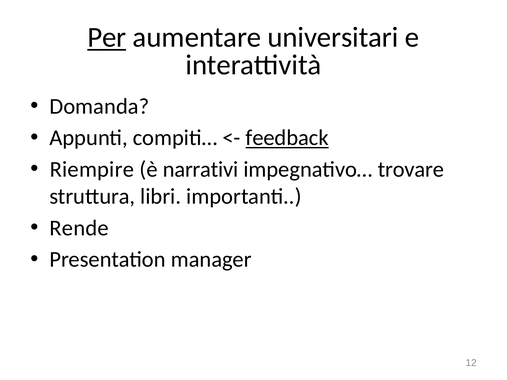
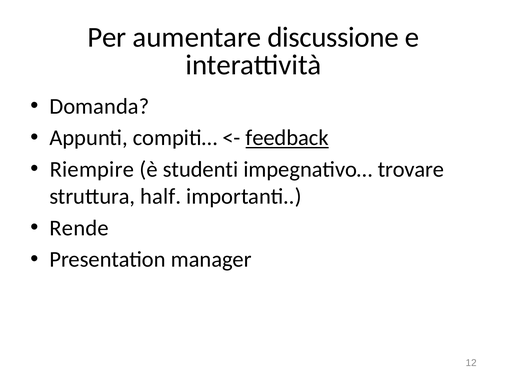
Per underline: present -> none (107, 37)
universitari: universitari -> discussione (333, 37)
narrativi: narrativi -> studenti (200, 169)
libri: libri -> half (161, 197)
